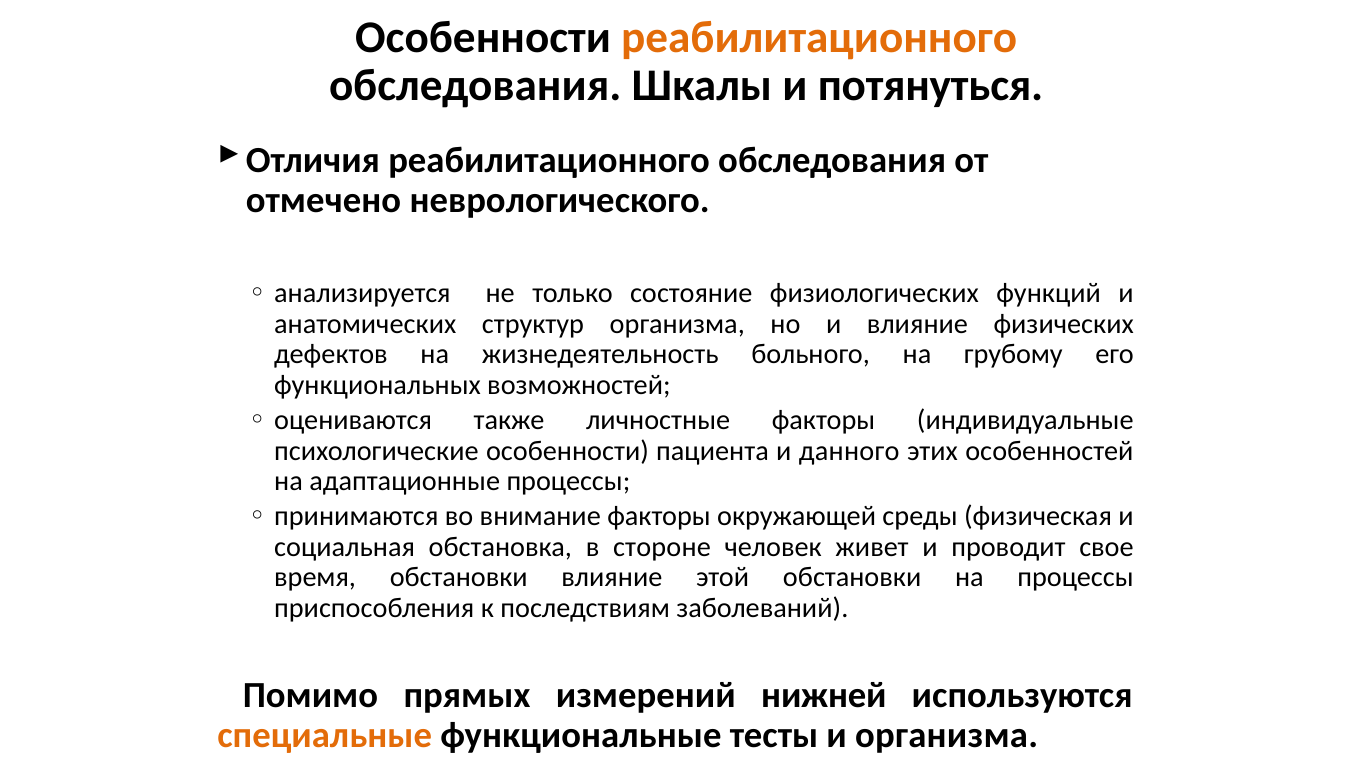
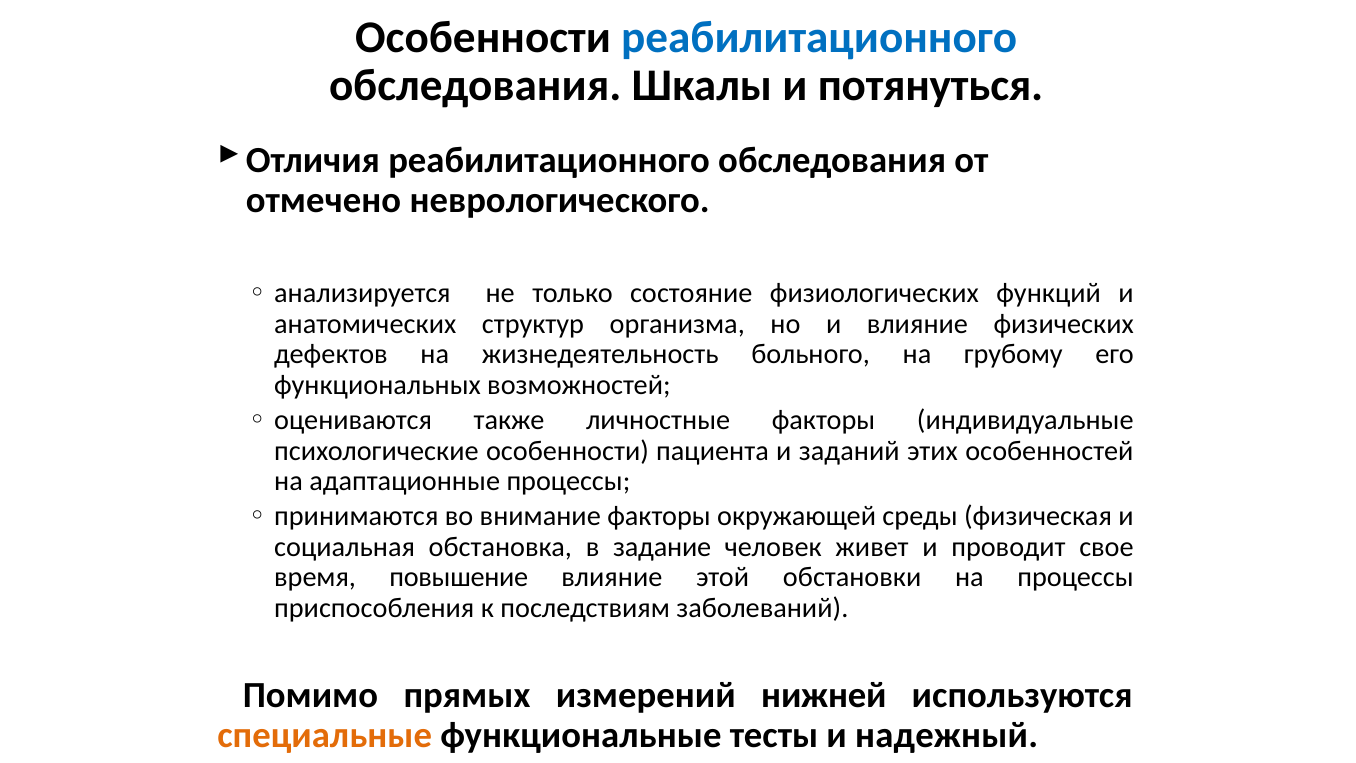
реабилитационного colour: orange -> blue (819, 37)
данного: данного -> заданий (849, 451)
стороне: стороне -> задание (662, 547)
время обстановки: обстановки -> повышение (459, 577)
и организма: организма -> надежный (947, 735)
